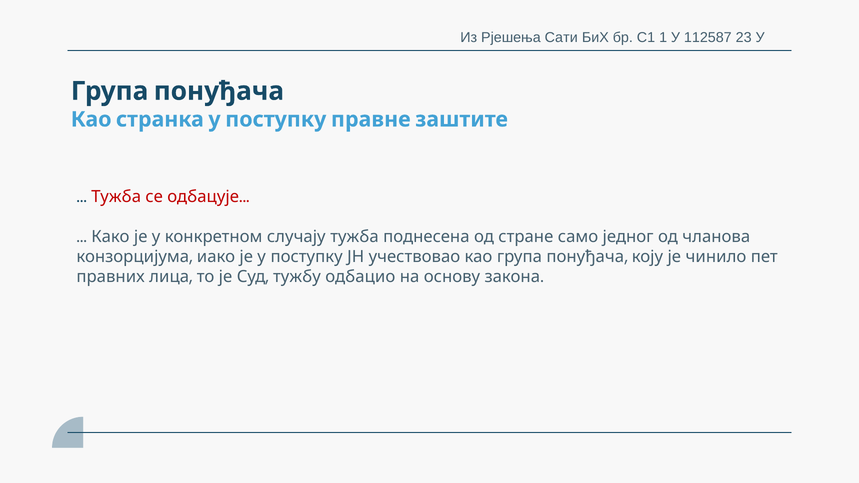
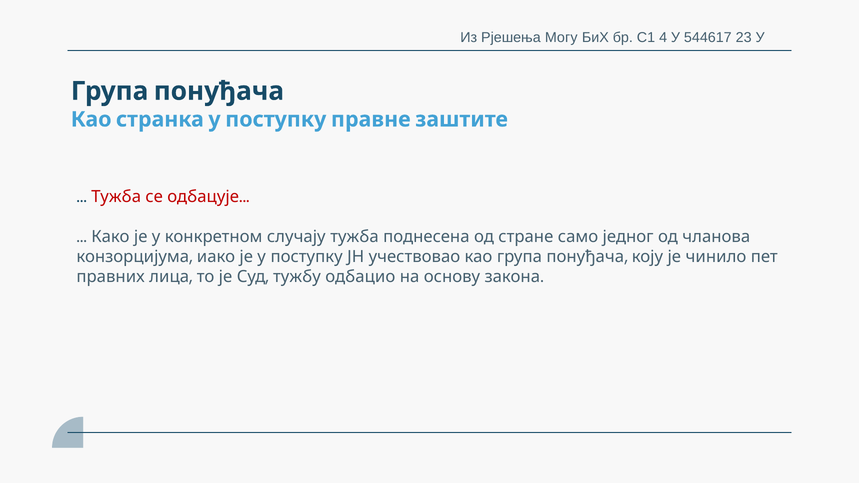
Сати: Сати -> Могу (561, 37)
1: 1 -> 4 (663, 37)
112587: 112587 -> 544617 (708, 37)
